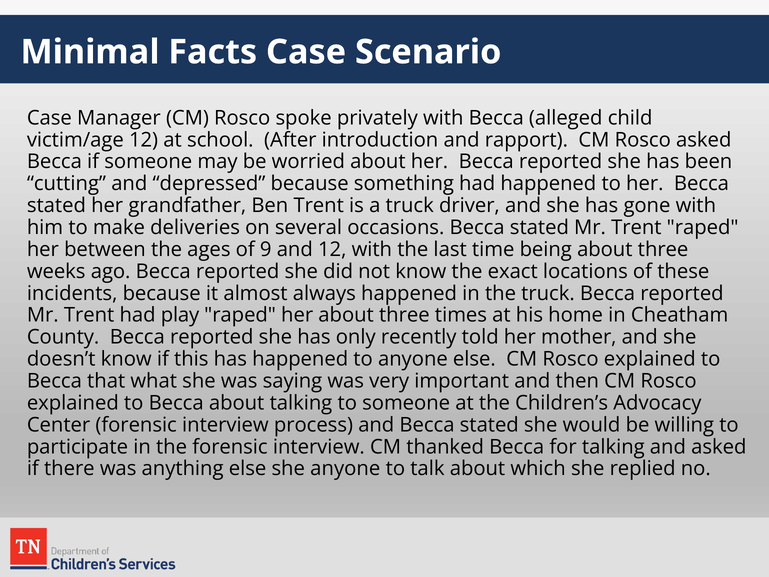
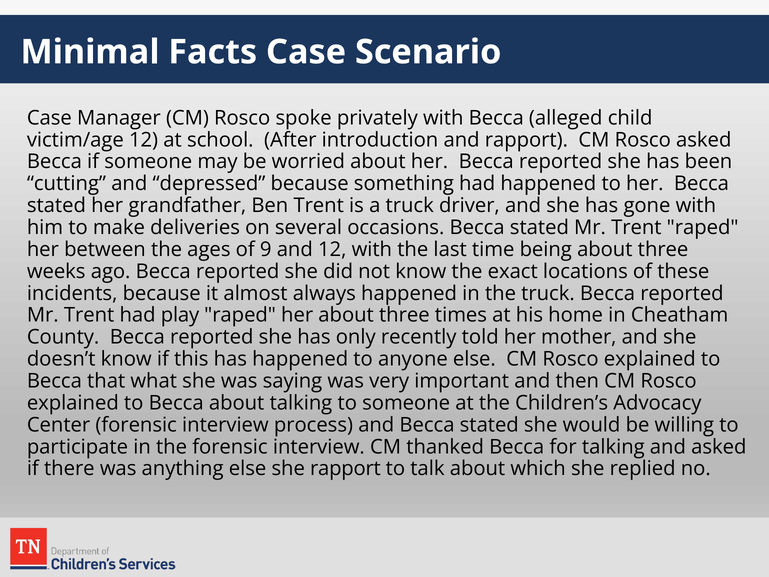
she anyone: anyone -> rapport (345, 469)
